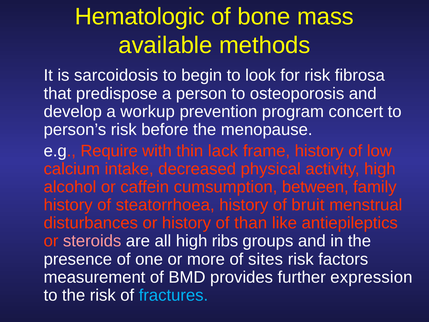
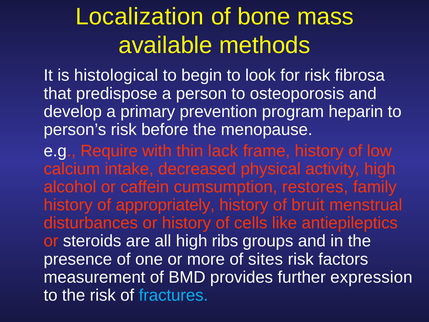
Hematologic: Hematologic -> Localization (140, 17)
sarcoidosis: sarcoidosis -> histological (116, 75)
workup: workup -> primary (148, 111)
concert: concert -> heparin (356, 111)
between: between -> restores (315, 187)
steatorrhoea: steatorrhoea -> appropriately (165, 205)
than: than -> cells (251, 223)
steroids colour: pink -> white (92, 241)
